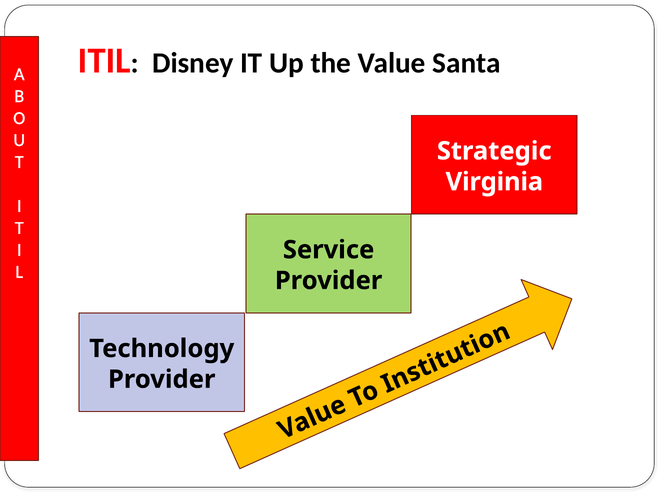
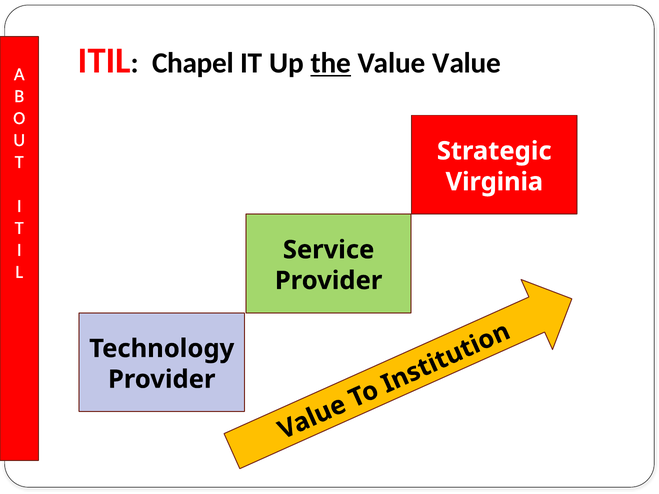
Disney: Disney -> Chapel (193, 63)
the underline: none -> present (331, 63)
Value Santa: Santa -> Value (467, 63)
